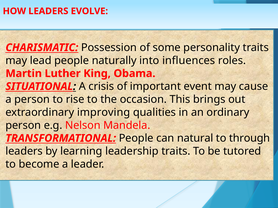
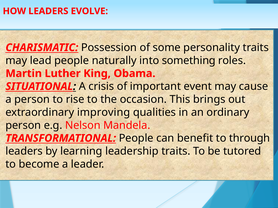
influences: influences -> something (189, 61)
natural: natural -> benefit (195, 139)
